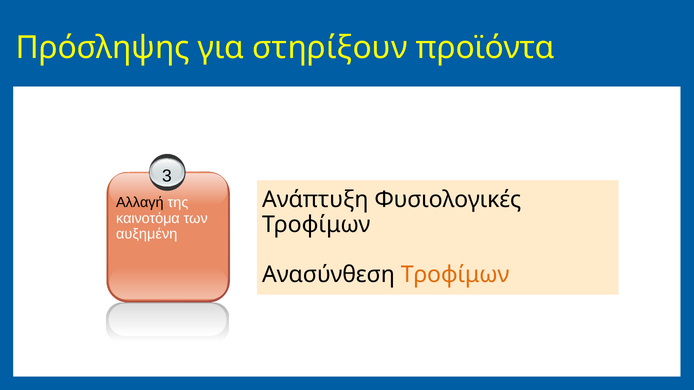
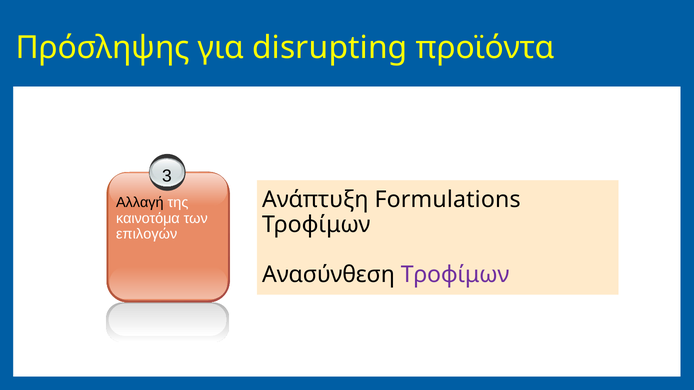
στηρίξουν: στηρίξουν -> disrupting (330, 48)
Φυσιολογικές: Φυσιολογικές -> Formulations (448, 200)
αυξημένη: αυξημένη -> επιλογών (147, 234)
Τροφίμων colour: orange -> purple (455, 275)
